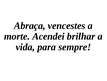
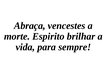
Acendei: Acendei -> Espirito (48, 36)
